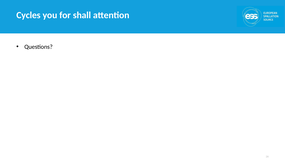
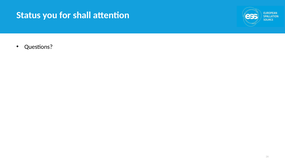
Cycles: Cycles -> Status (28, 15)
